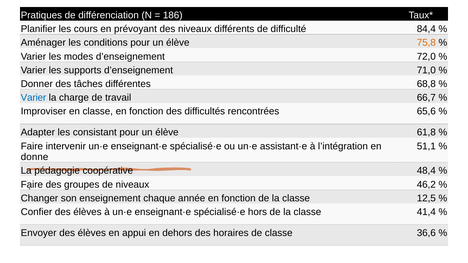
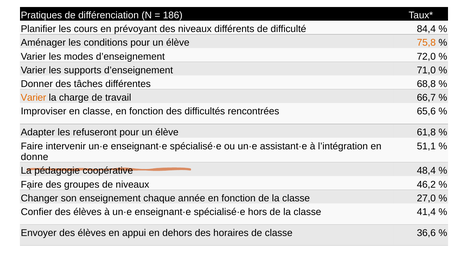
Varier colour: blue -> orange (33, 98)
consistant: consistant -> refuseront (95, 133)
12,5: 12,5 -> 27,0 (426, 198)
